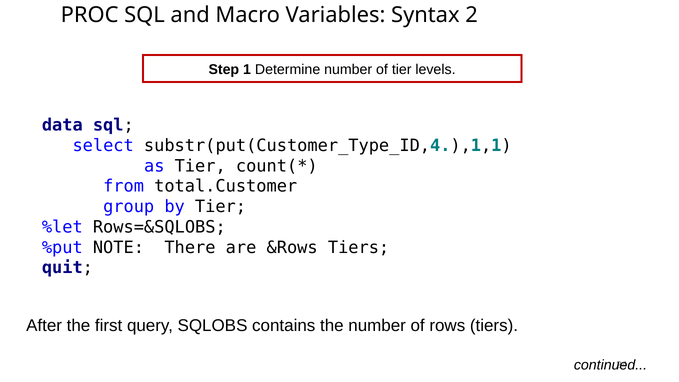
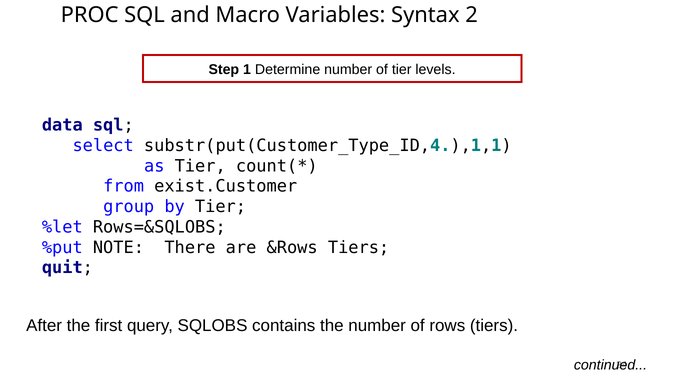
total.Customer: total.Customer -> exist.Customer (226, 186)
